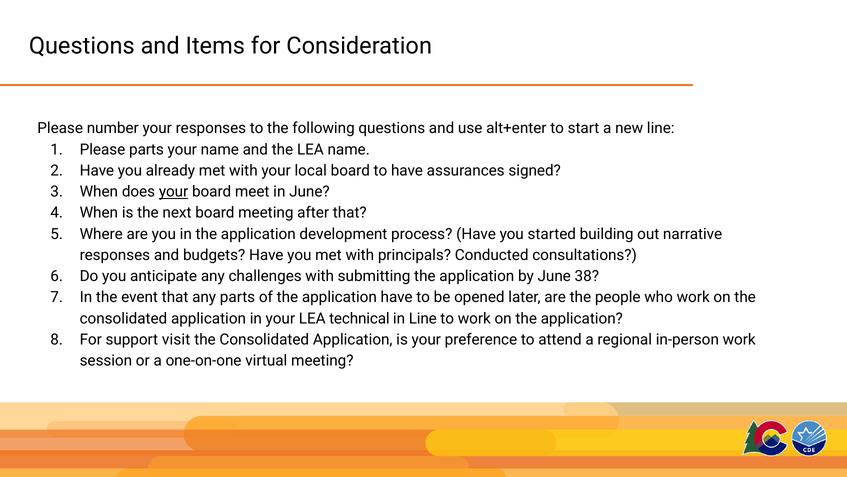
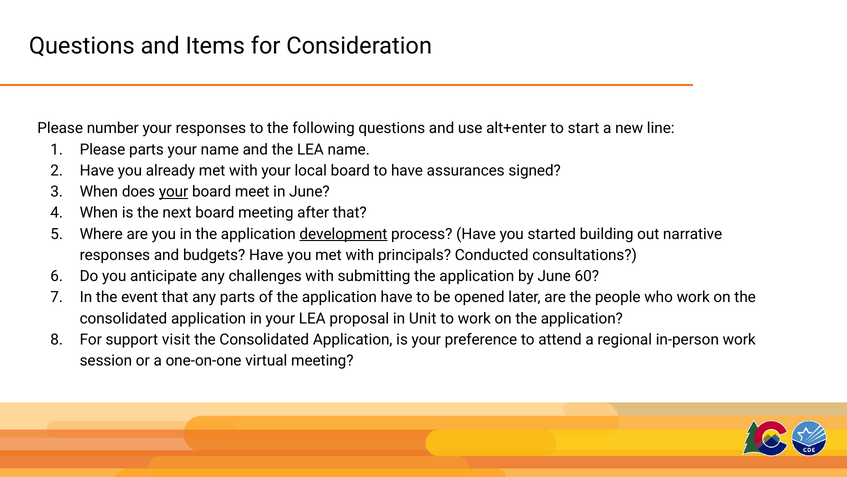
development underline: none -> present (343, 234)
38: 38 -> 60 (587, 276)
technical: technical -> proposal (359, 318)
in Line: Line -> Unit (423, 318)
